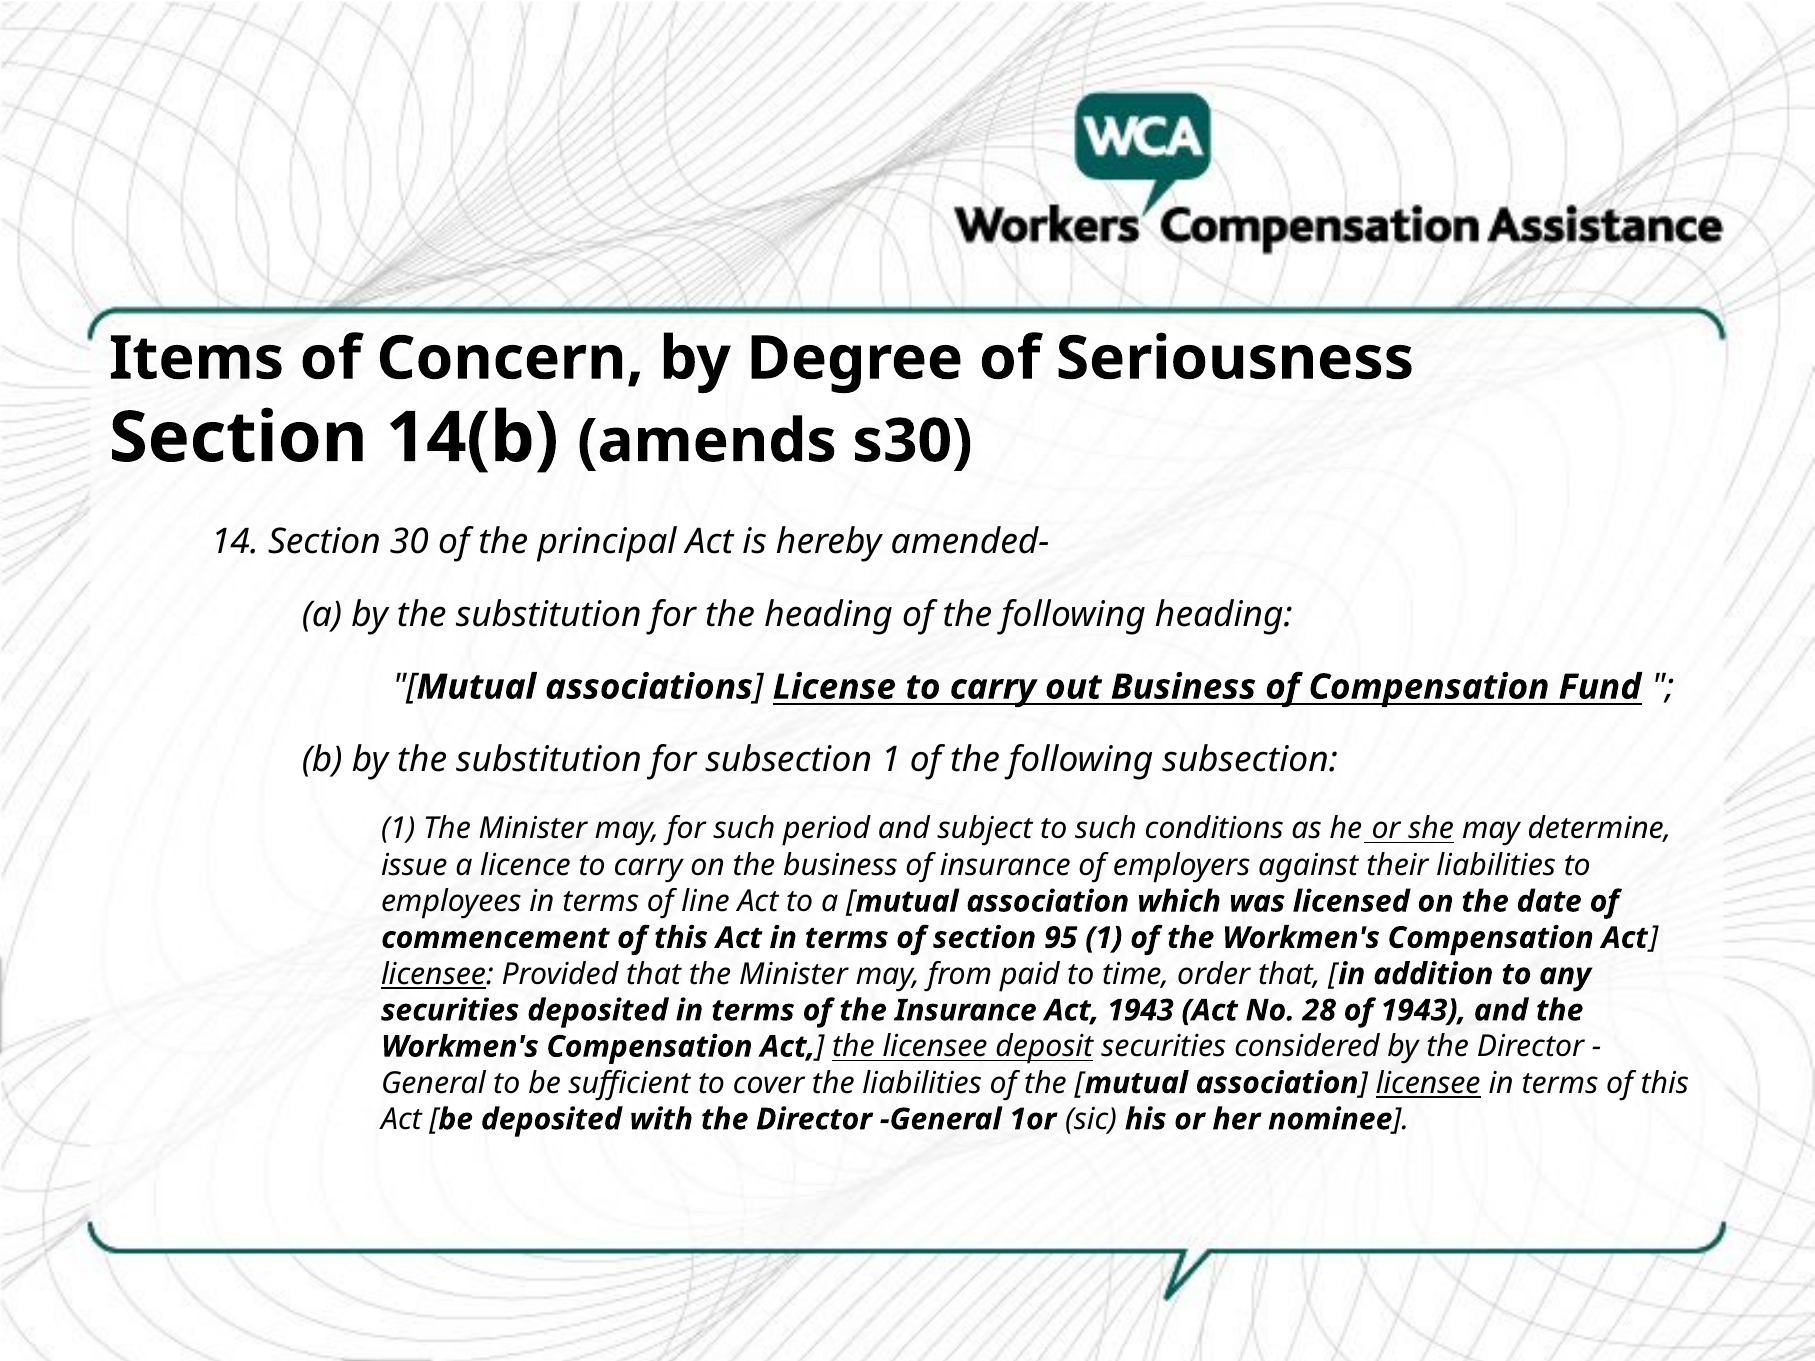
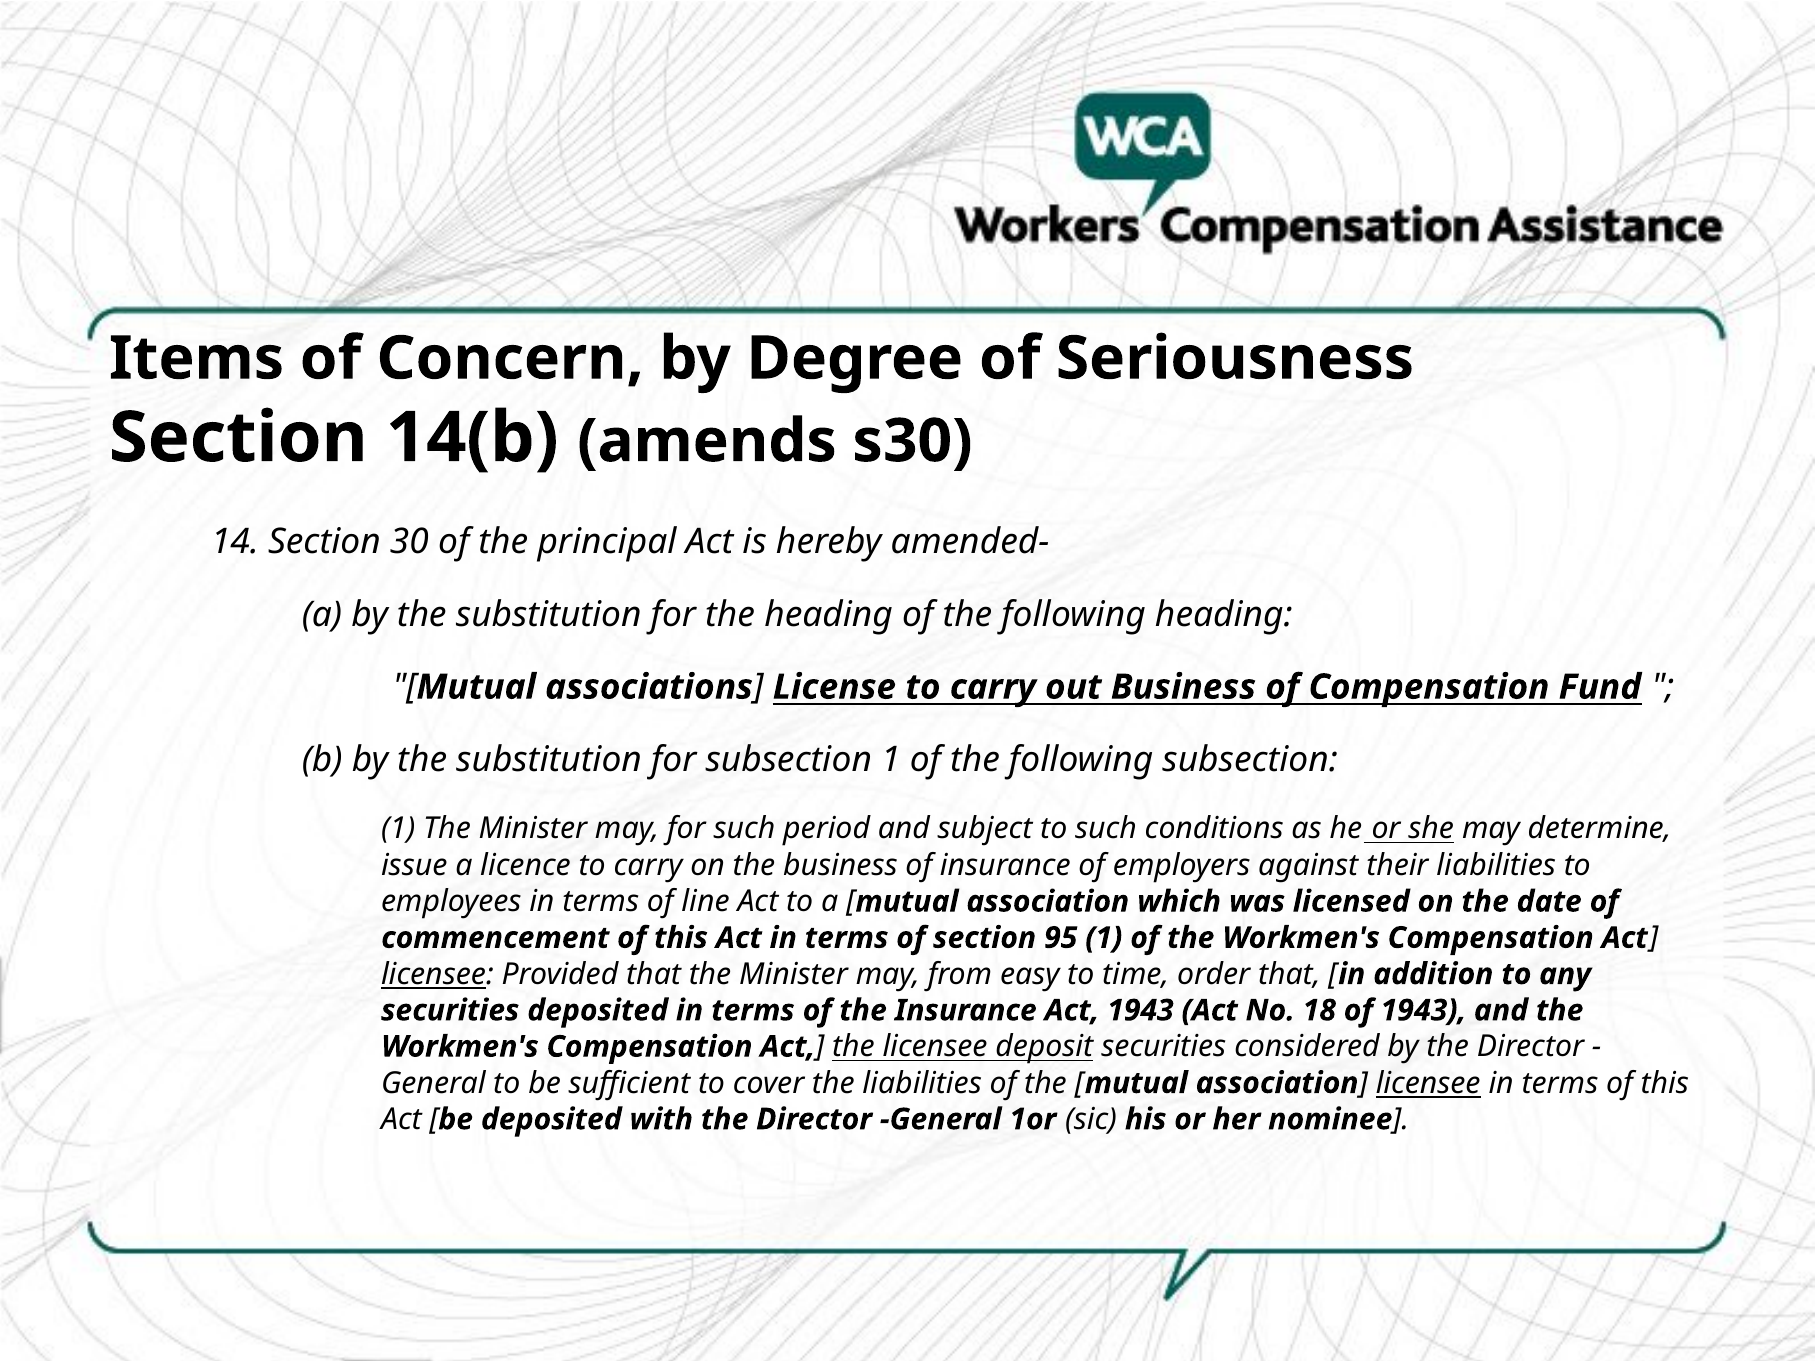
paid: paid -> easy (1030, 974)
28: 28 -> 18 (1319, 1011)
